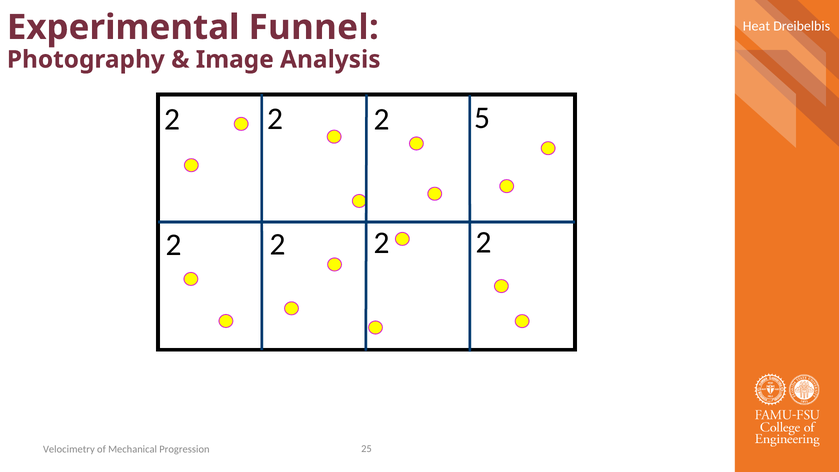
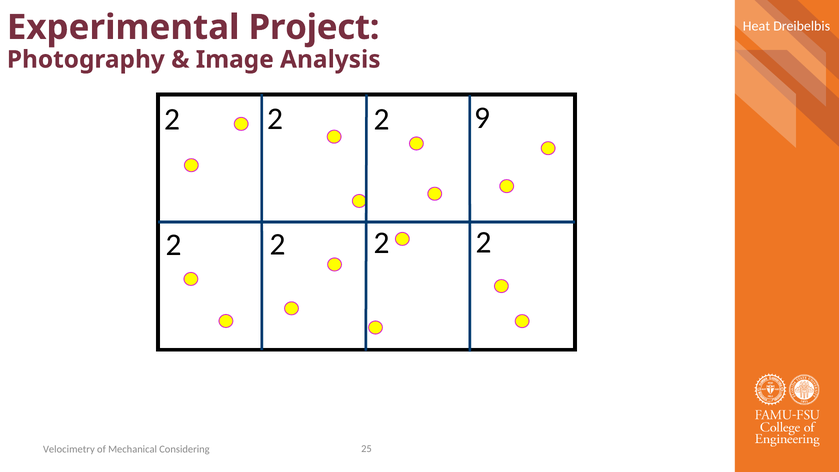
Funnel: Funnel -> Project (314, 27)
5: 5 -> 9 (482, 118)
Progression: Progression -> Considering (184, 449)
